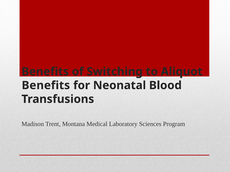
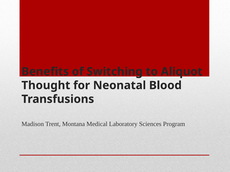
Benefits: Benefits -> Thought (46, 86)
